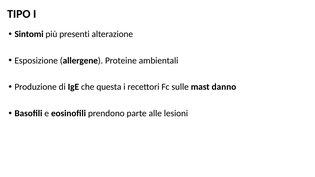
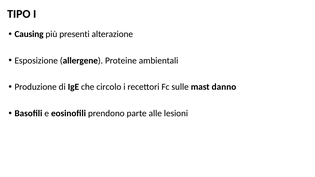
Sintomi: Sintomi -> Causing (29, 34)
questa: questa -> circolo (109, 87)
